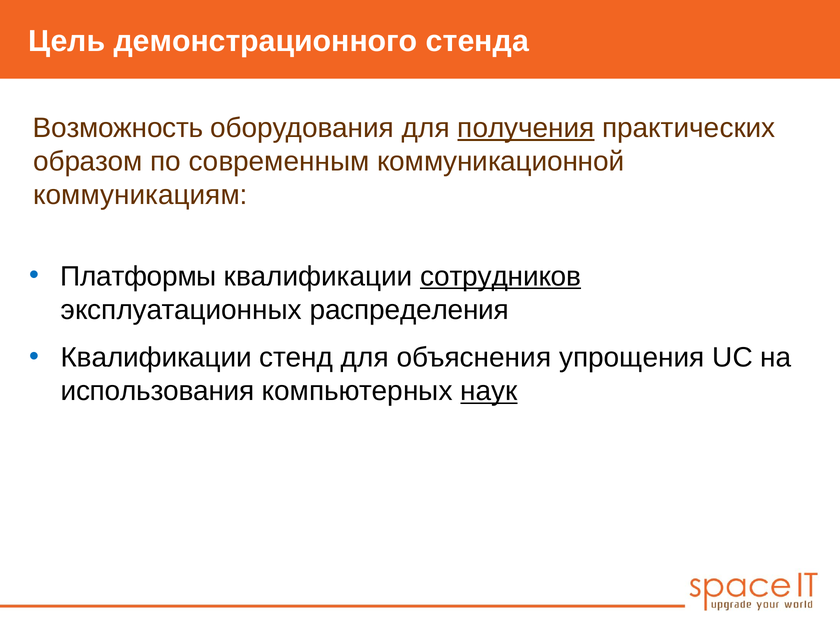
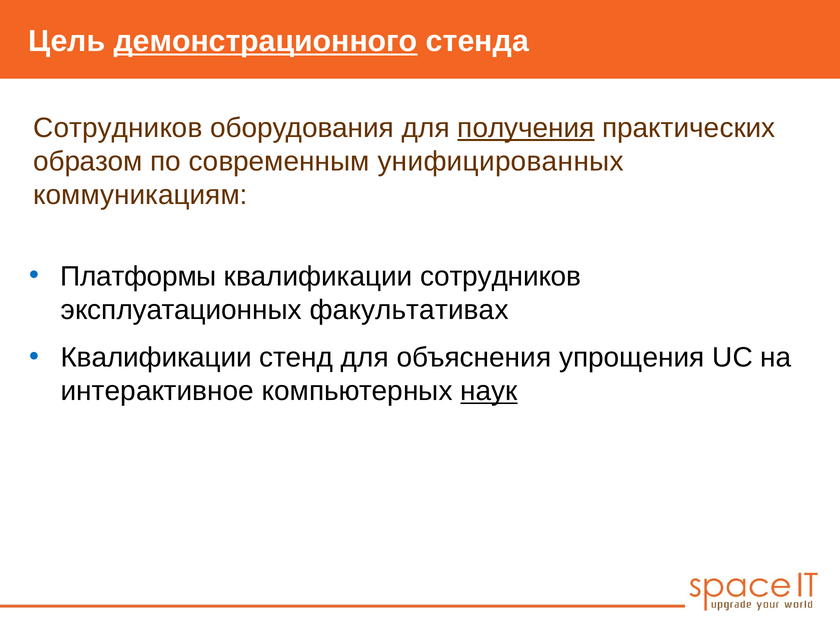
демонстрационного underline: none -> present (266, 41)
Возможность: Возможность -> Сотрудников (118, 128)
коммуникационной: коммуникационной -> унифицированных (501, 161)
сотрудников underline: present -> none (501, 276)
распределения: распределения -> факультативах (409, 310)
использования: использования -> интерактивное (157, 391)
